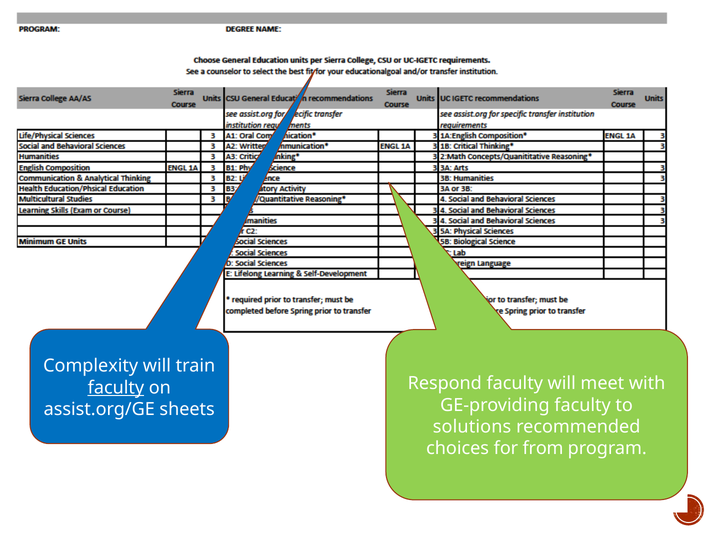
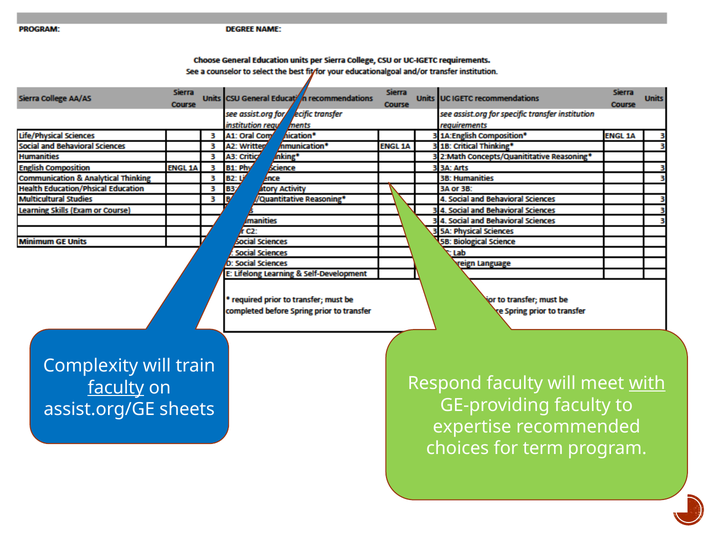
with underline: none -> present (647, 383)
solutions: solutions -> expertise (472, 426)
from: from -> term (543, 448)
